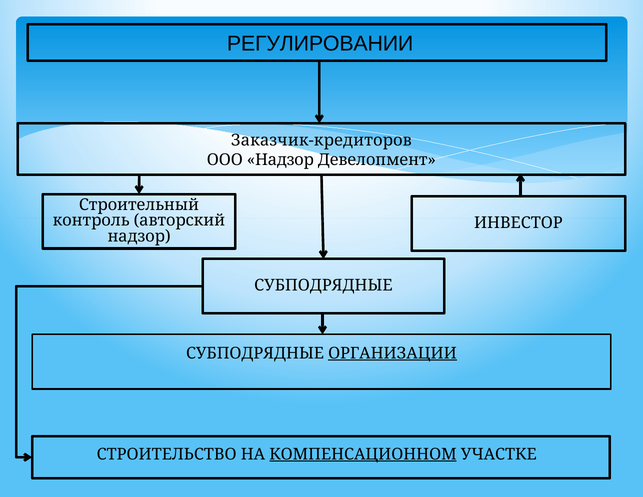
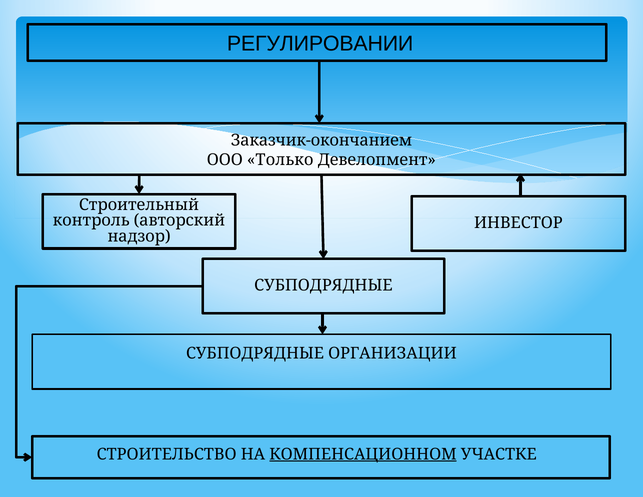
Заказчик-кредиторов: Заказчик-кредиторов -> Заказчик-окончанием (322, 141)
ООО Надзор: Надзор -> Только (280, 160)
ОРГАНИЗАЦИИ underline: present -> none (392, 354)
